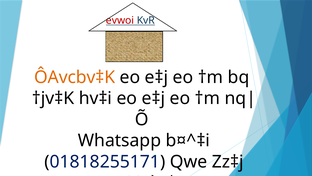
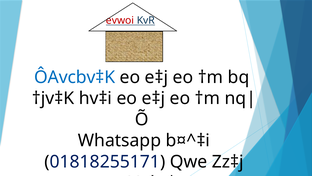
ÔAvcbv‡K colour: orange -> blue (75, 77)
